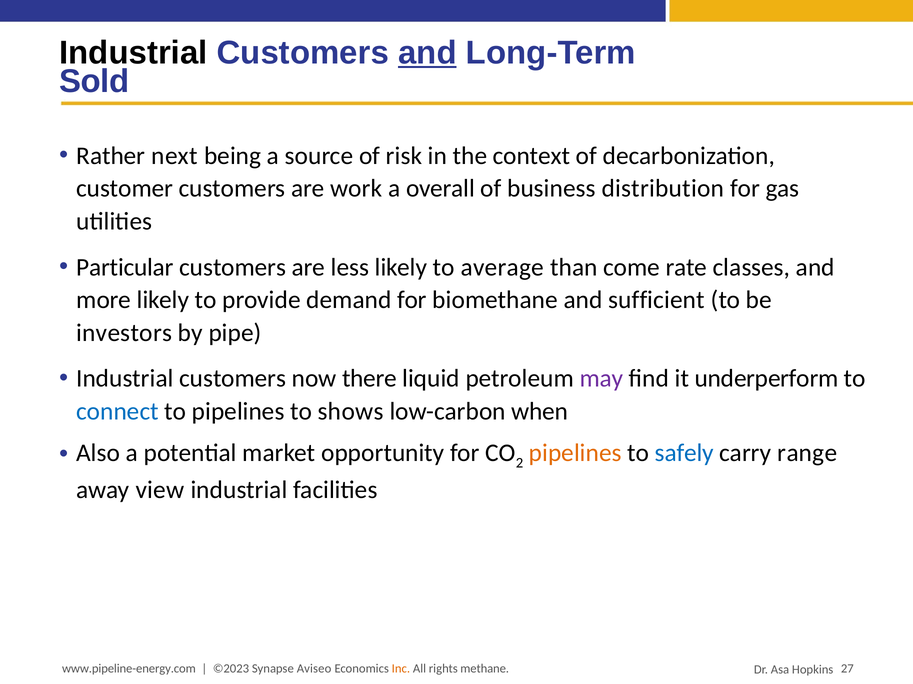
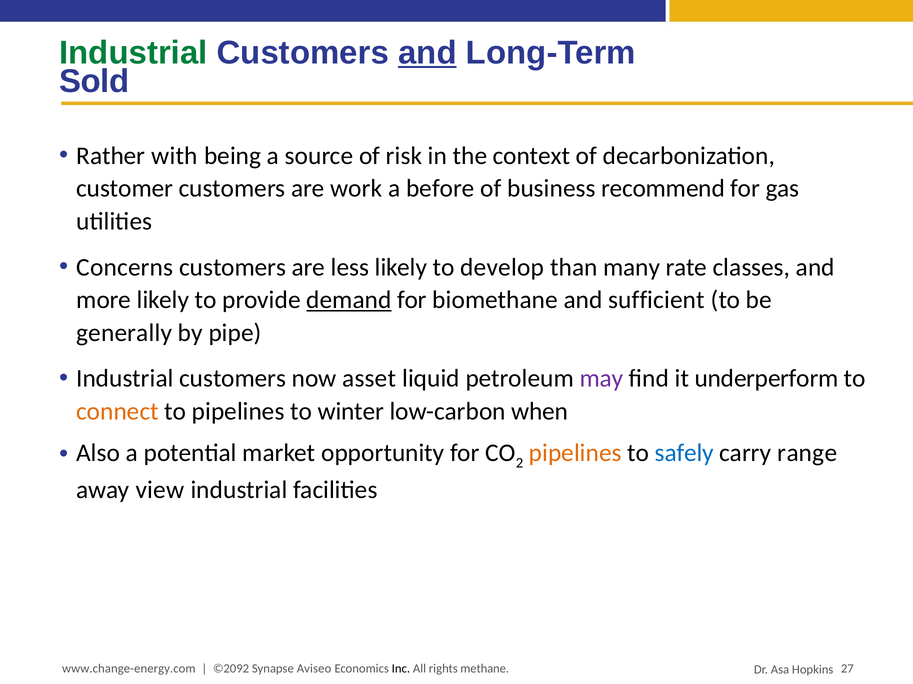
Industrial colour: black -> green (133, 53)
next: next -> with (175, 156)
overall: overall -> before (440, 189)
distribution: distribution -> recommend (663, 189)
Particular: Particular -> Concerns (125, 267)
average: average -> develop (502, 267)
come: come -> many (632, 267)
demand underline: none -> present (349, 300)
investors: investors -> generally (124, 333)
there: there -> asset (369, 379)
connect colour: blue -> orange (118, 412)
shows: shows -> winter (351, 412)
www.pipeline-energy.com: www.pipeline-energy.com -> www.change-energy.com (129, 669)
©2023: ©2023 -> ©2092 (231, 669)
Inc colour: orange -> black (401, 669)
